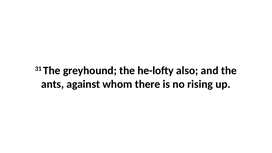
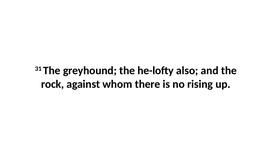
ants: ants -> rock (53, 84)
